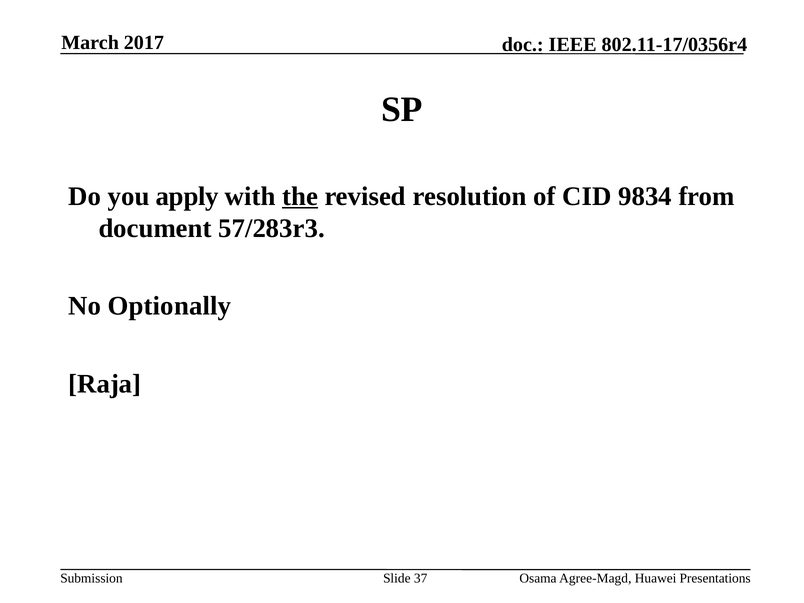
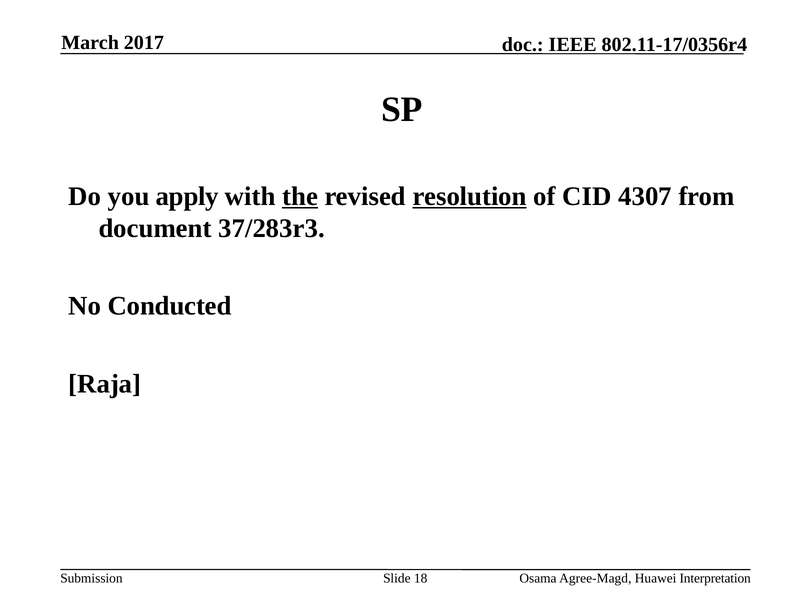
resolution underline: none -> present (470, 196)
9834: 9834 -> 4307 (645, 196)
57/283r3: 57/283r3 -> 37/283r3 (272, 228)
Optionally: Optionally -> Conducted (170, 306)
37: 37 -> 18 (421, 578)
Presentations: Presentations -> Interpretation (715, 578)
